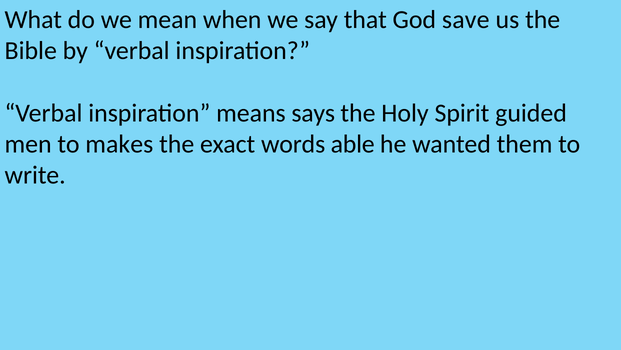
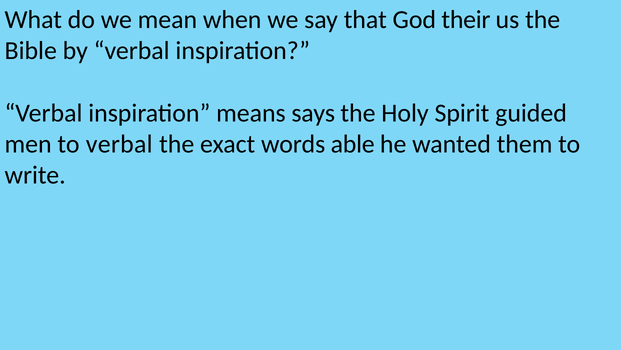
save: save -> their (466, 20)
to makes: makes -> verbal (119, 144)
